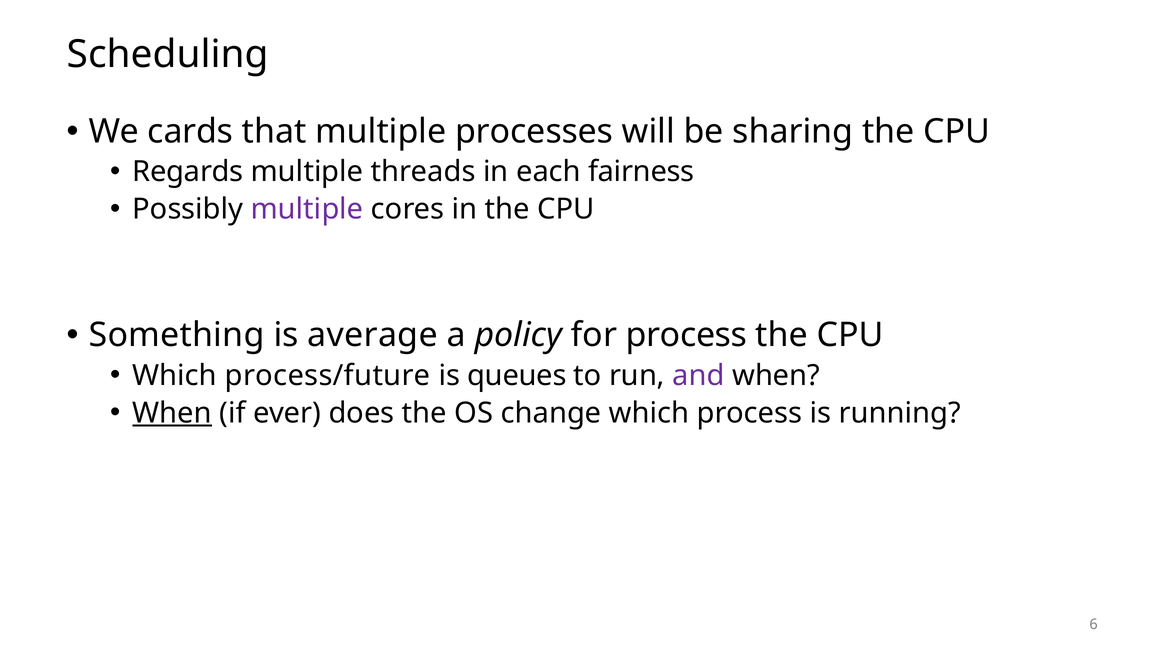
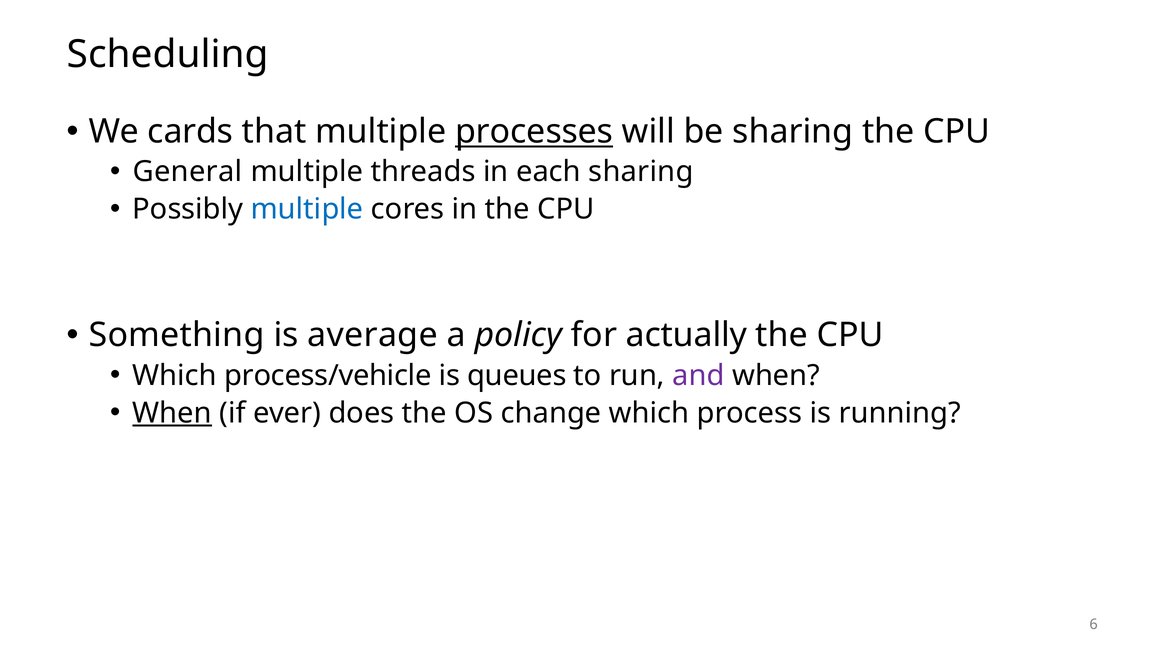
processes underline: none -> present (534, 132)
Regards: Regards -> General (188, 172)
each fairness: fairness -> sharing (641, 172)
multiple colour: purple -> blue (307, 209)
for process: process -> actually (686, 335)
process/future: process/future -> process/vehicle (328, 376)
